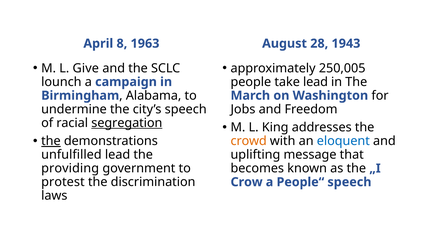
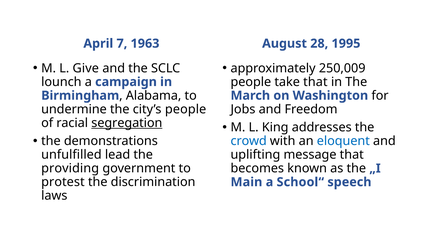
8: 8 -> 7 (122, 43)
1943: 1943 -> 1995 (346, 43)
250,005: 250,005 -> 250,009 (342, 68)
take lead: lead -> that (315, 82)
city’s speech: speech -> people (186, 109)
the underline: present -> none (51, 141)
crowd colour: orange -> blue (249, 141)
Crow: Crow -> Main (246, 182)
People“: People“ -> School“ (300, 182)
